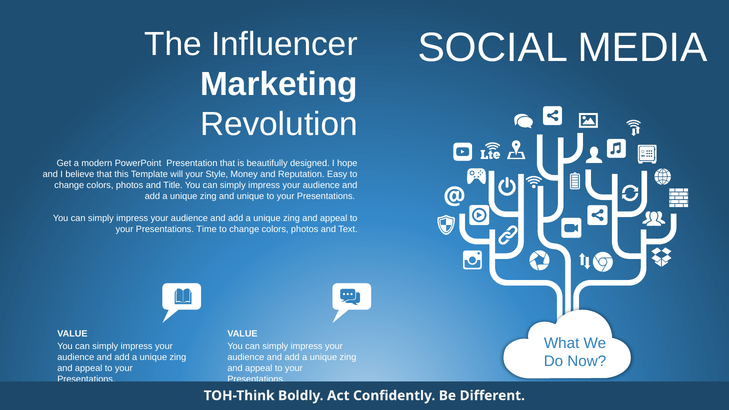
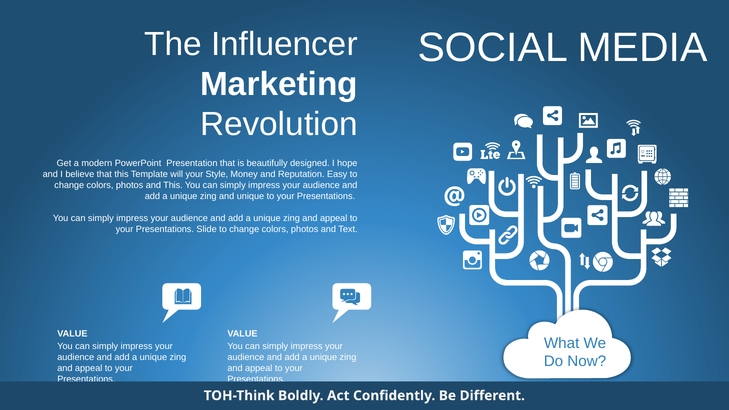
and Title: Title -> This (173, 185)
Time: Time -> Slide (207, 229)
